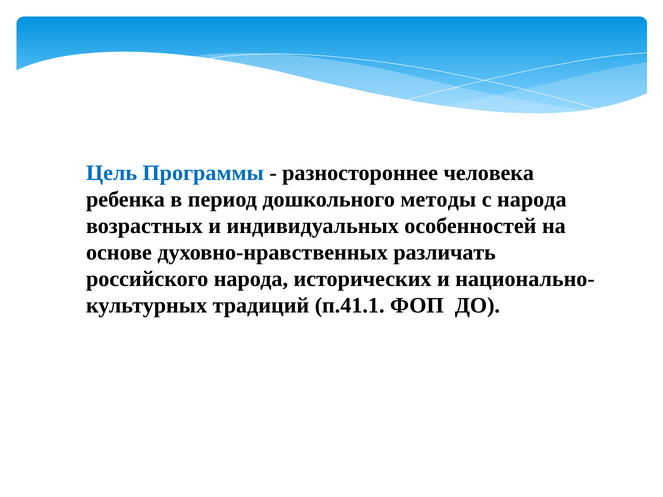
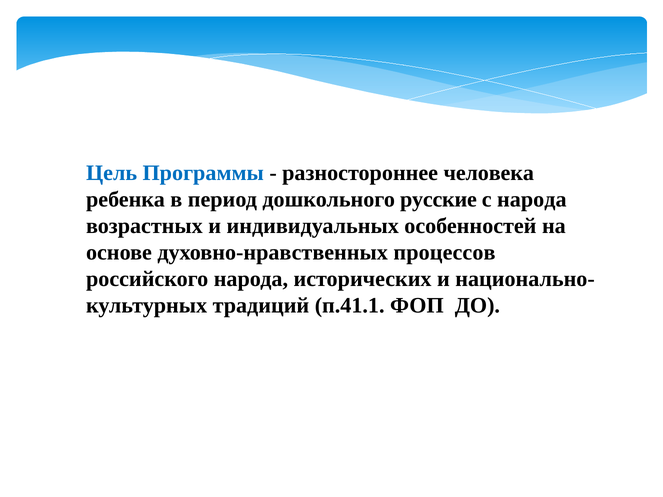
методы: методы -> русские (438, 199)
различать: различать -> процессов (444, 253)
